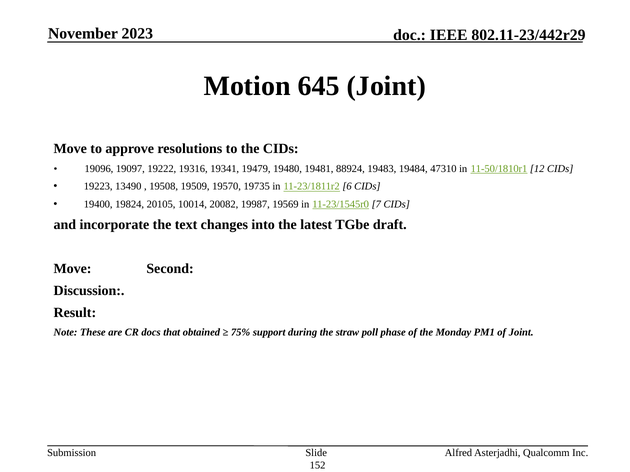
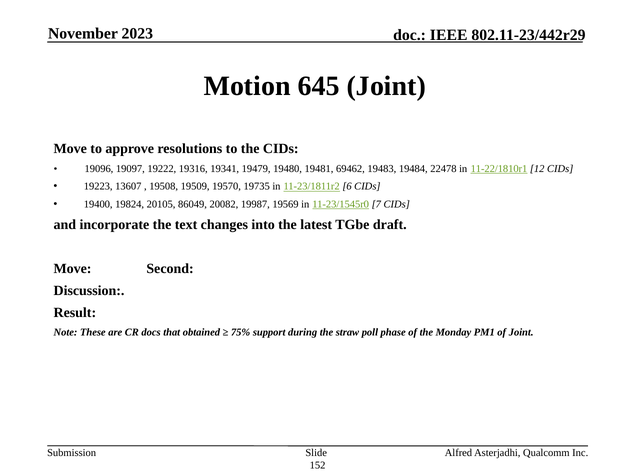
88924: 88924 -> 69462 (350, 169)
47310: 47310 -> 22478 (443, 169)
11-50/1810r1: 11-50/1810r1 -> 11-22/1810r1 (499, 169)
13490: 13490 -> 13607 (128, 187)
10014: 10014 -> 86049 (192, 204)
